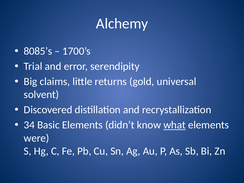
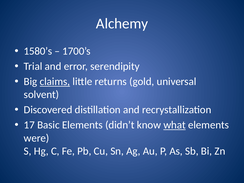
8085’s: 8085’s -> 1580’s (38, 51)
claims underline: none -> present (55, 82)
34: 34 -> 17 (29, 125)
